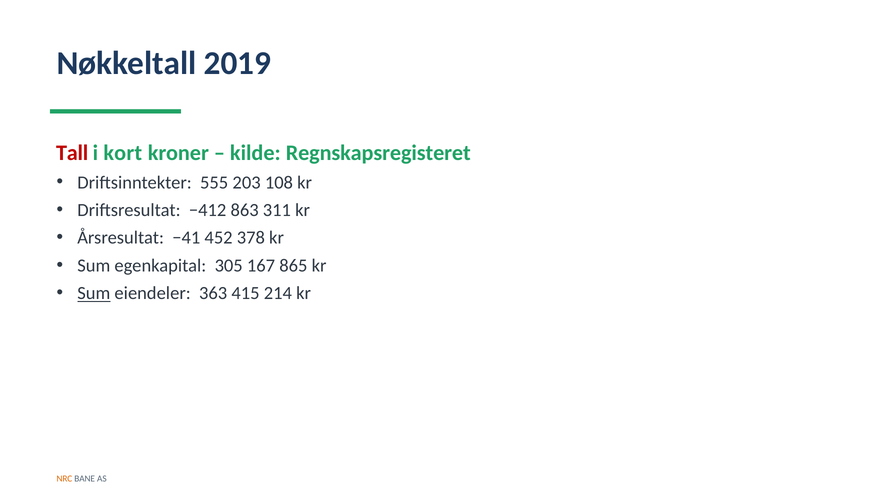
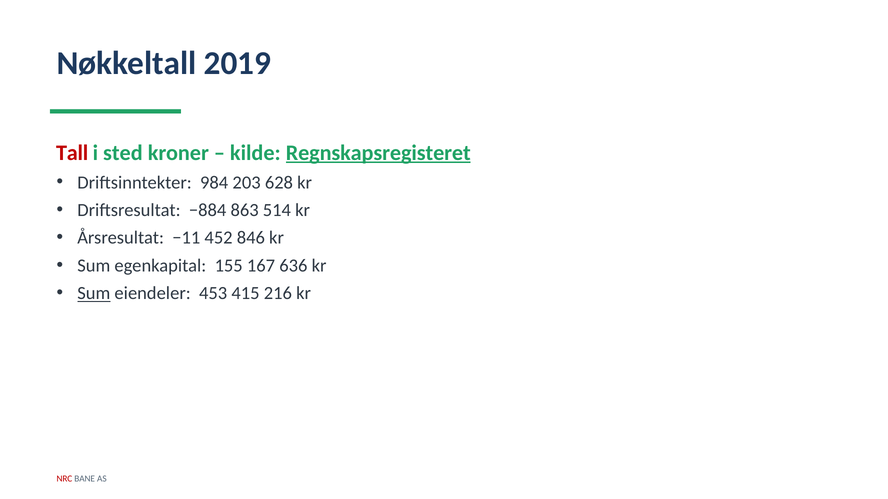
kort: kort -> sted (123, 153)
Regnskapsregisteret underline: none -> present (378, 153)
555: 555 -> 984 (214, 183)
108: 108 -> 628 (279, 183)
−412: −412 -> −884 (208, 210)
311: 311 -> 514 (277, 210)
−41: −41 -> −11 (186, 238)
378: 378 -> 846 (251, 238)
305: 305 -> 155 (229, 266)
865: 865 -> 636 (293, 266)
363: 363 -> 453 (213, 294)
214: 214 -> 216 (278, 294)
NRC colour: orange -> red (64, 479)
